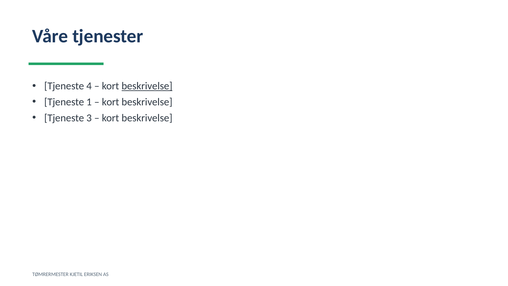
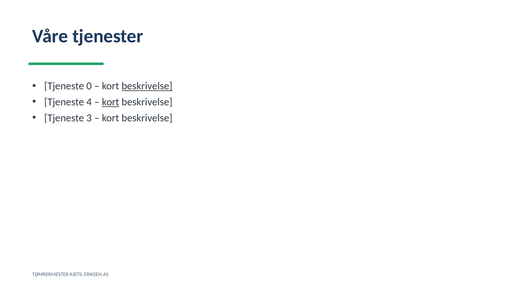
4: 4 -> 0 (89, 86)
1: 1 -> 4 (89, 102)
kort underline: none -> present (111, 102)
